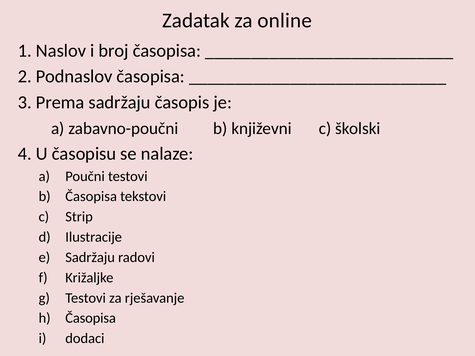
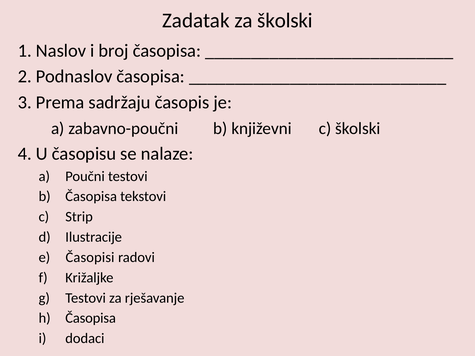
za online: online -> školski (285, 21)
Sadržaju: Sadržaju -> Časopisi (90, 258)
